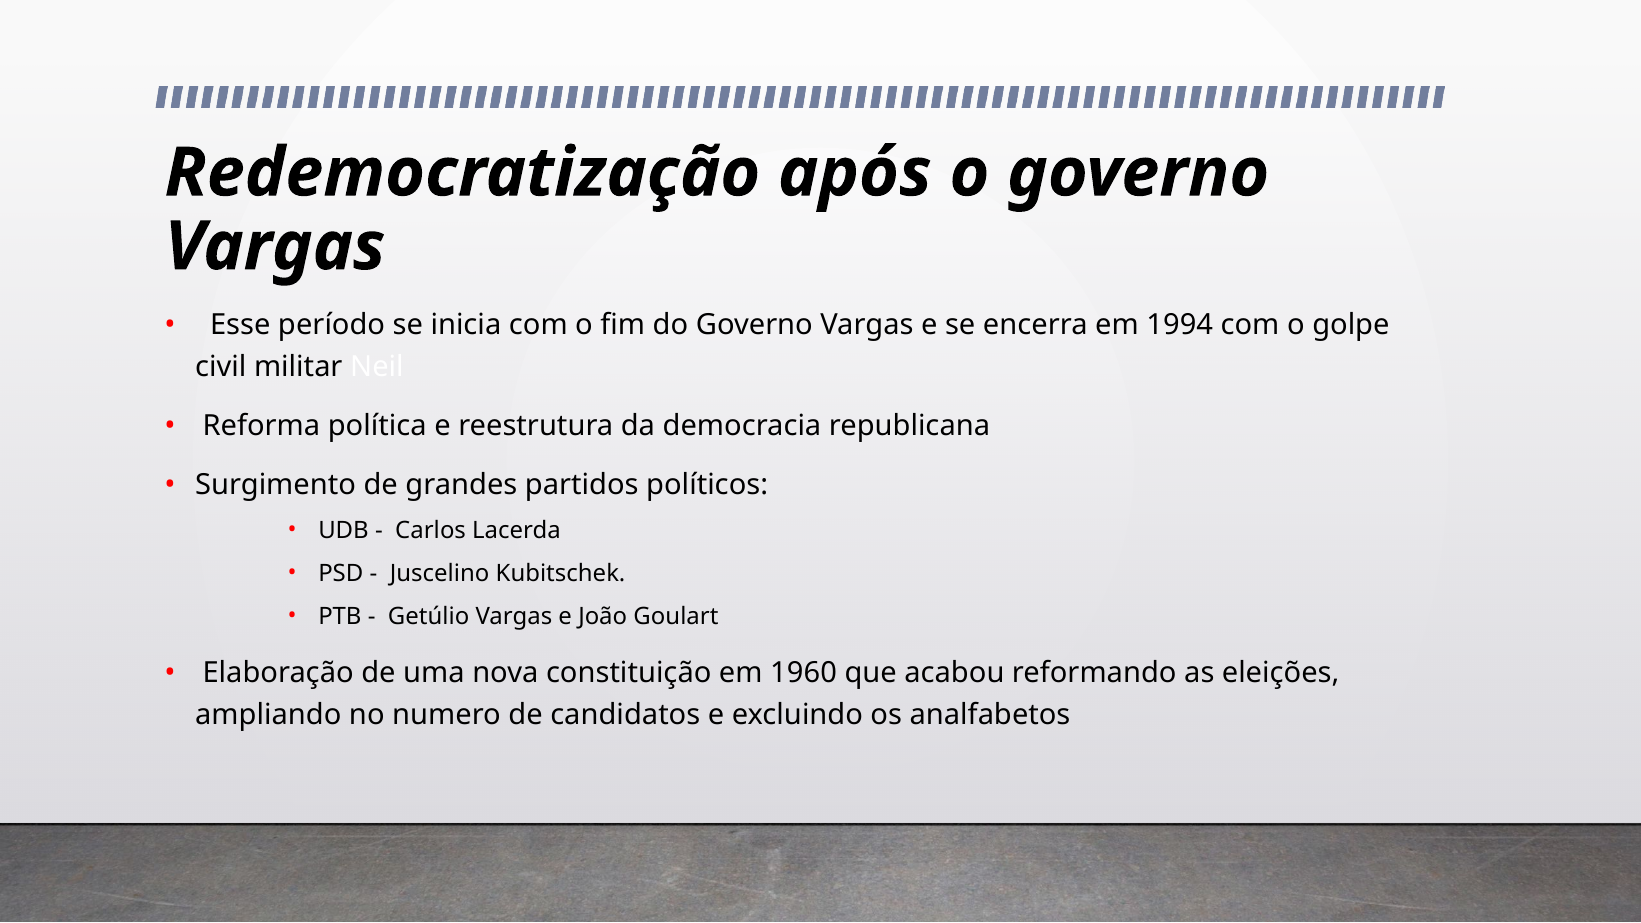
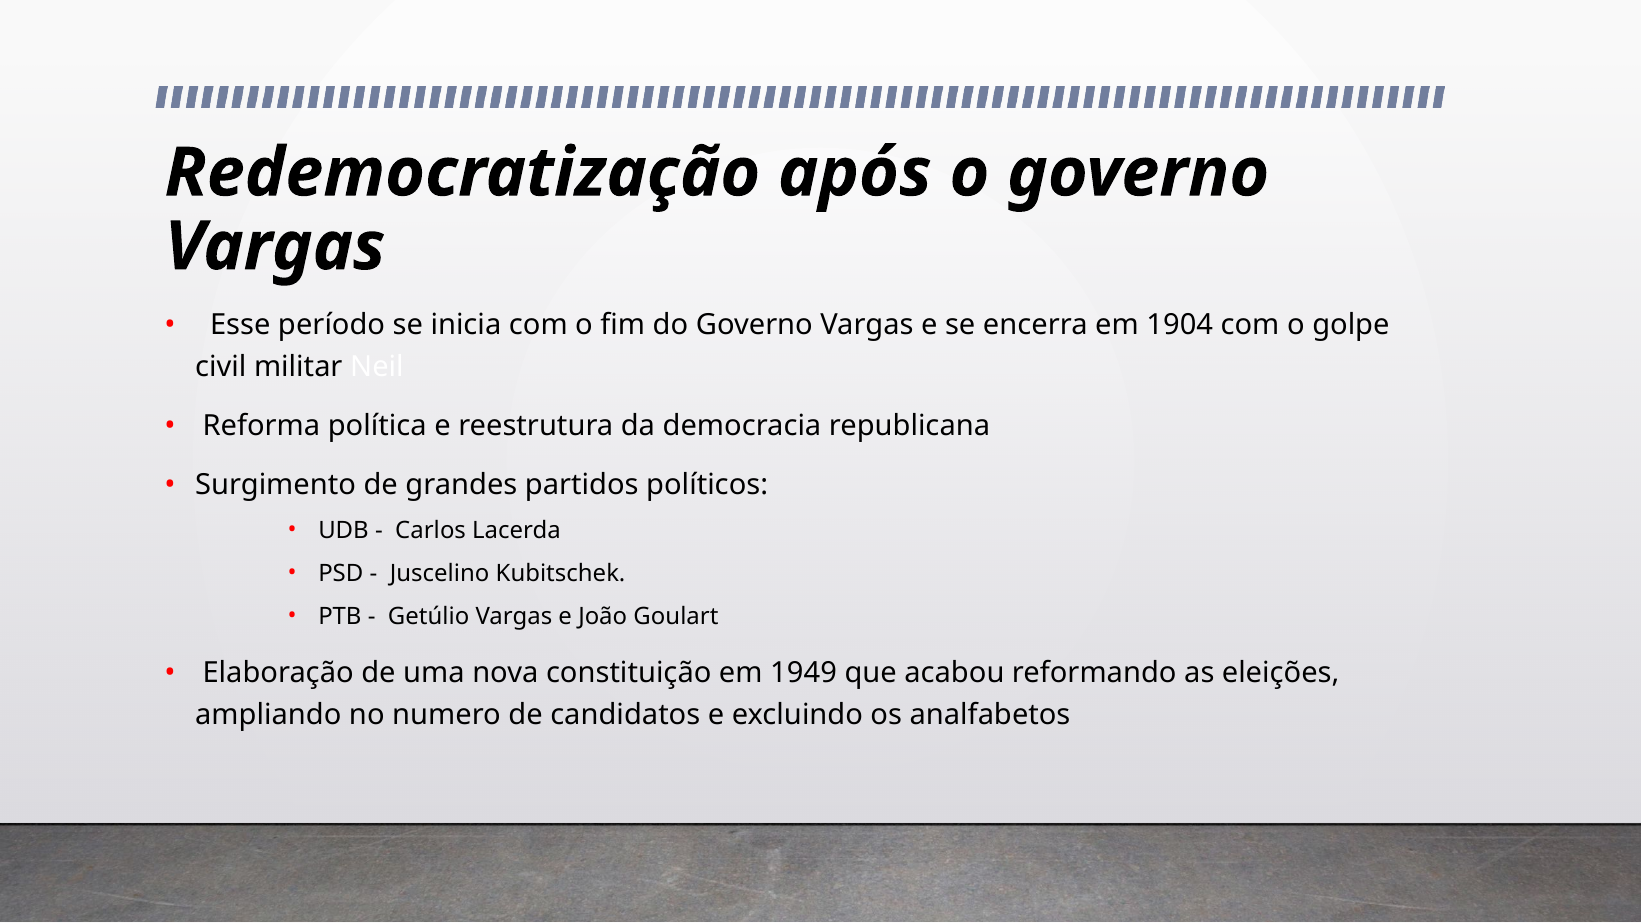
1994: 1994 -> 1904 (1180, 325)
1960: 1960 -> 1949 (804, 673)
